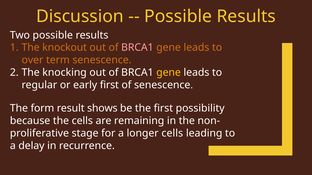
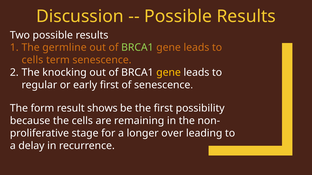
knockout: knockout -> germline (65, 48)
BRCA1 colour: pink -> light green (137, 48)
over: over -> cells (32, 60)
longer cells: cells -> over (172, 134)
